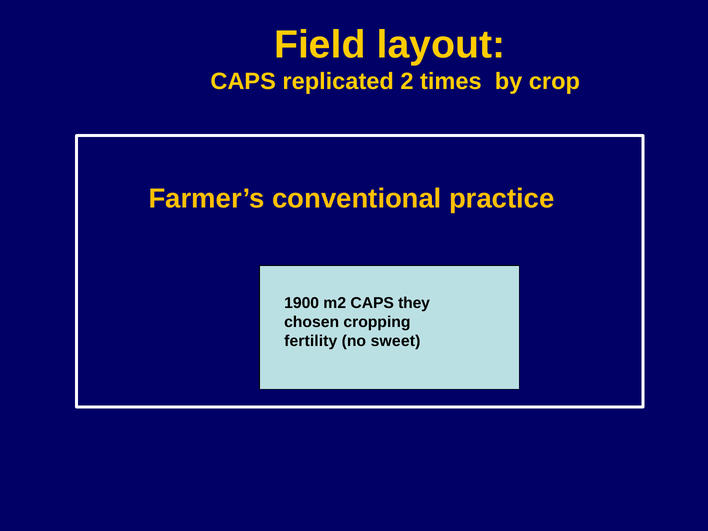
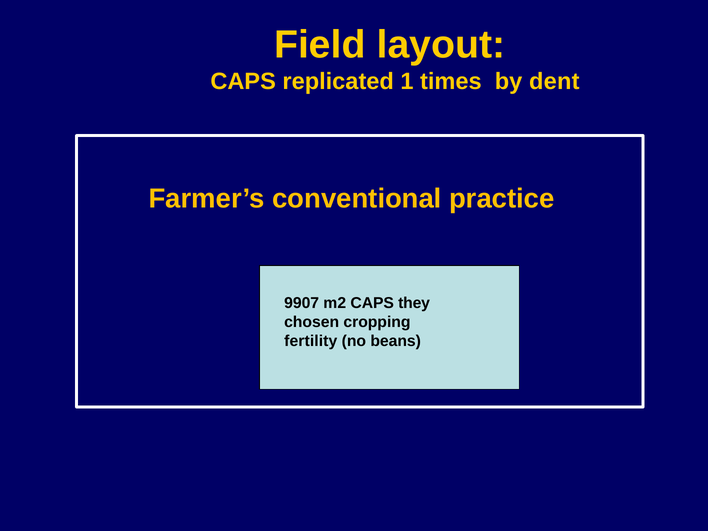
2: 2 -> 1 (407, 81)
crop: crop -> dent (554, 81)
1900: 1900 -> 9907 (302, 303)
sweet: sweet -> beans (396, 341)
